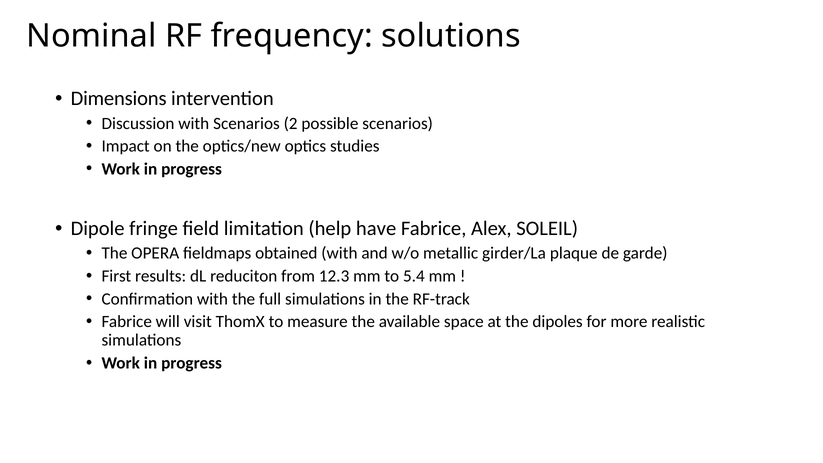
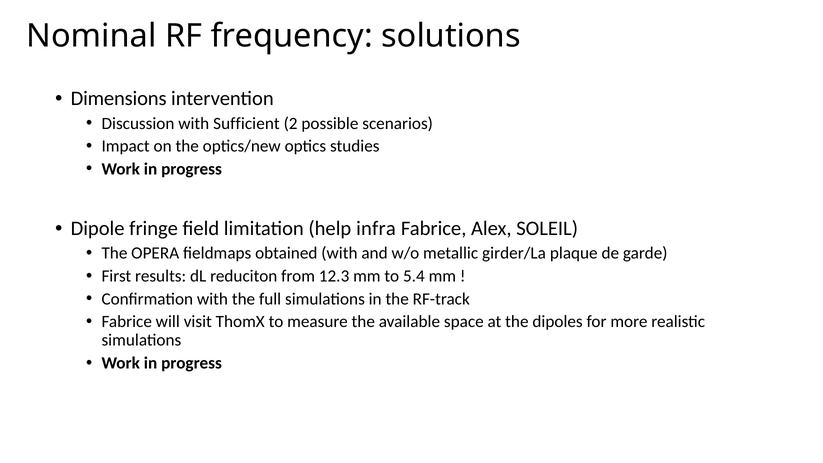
with Scenarios: Scenarios -> Sufficient (246, 123)
have: have -> infra (376, 229)
